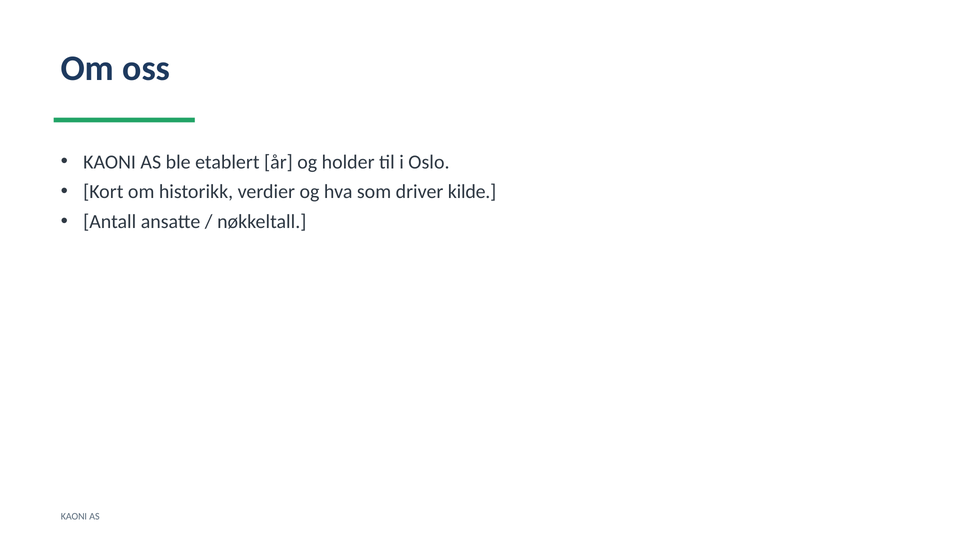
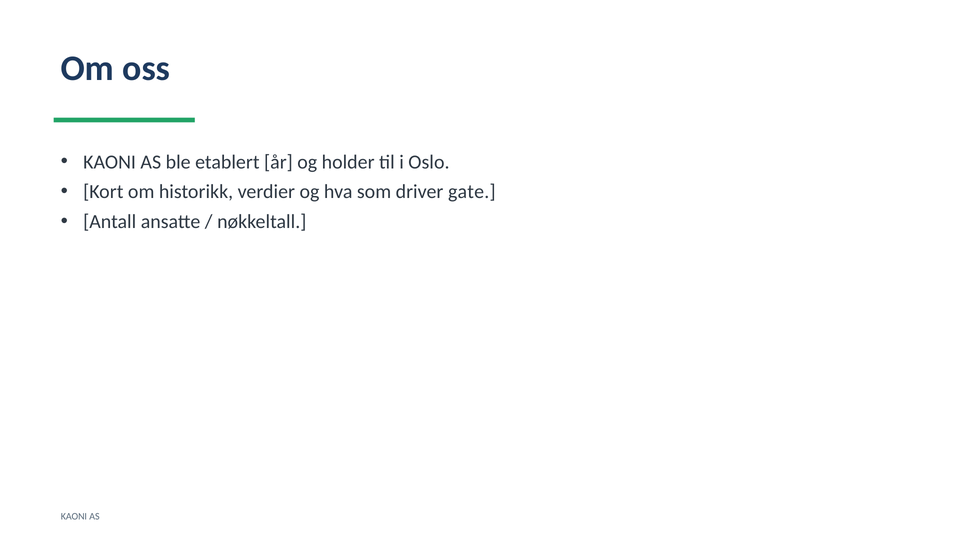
kilde: kilde -> gate (472, 192)
